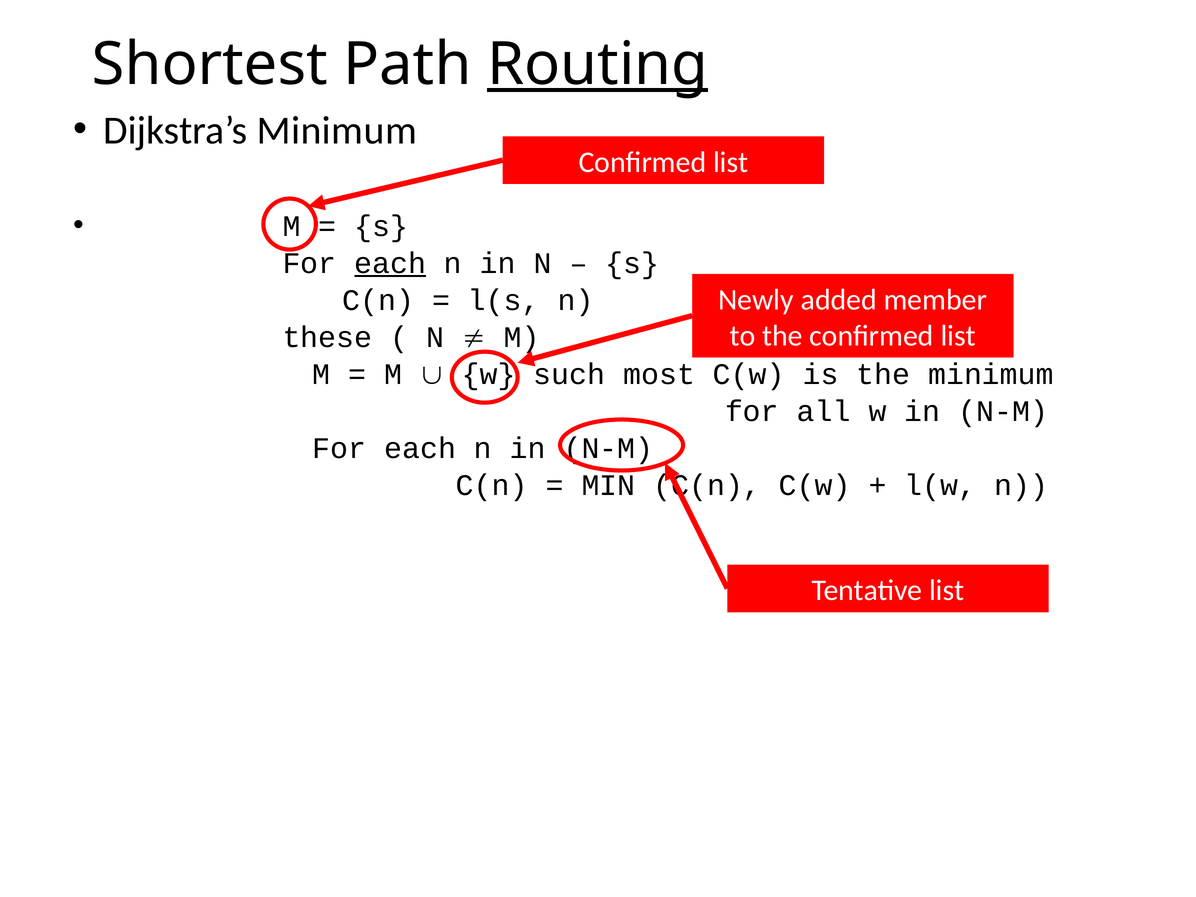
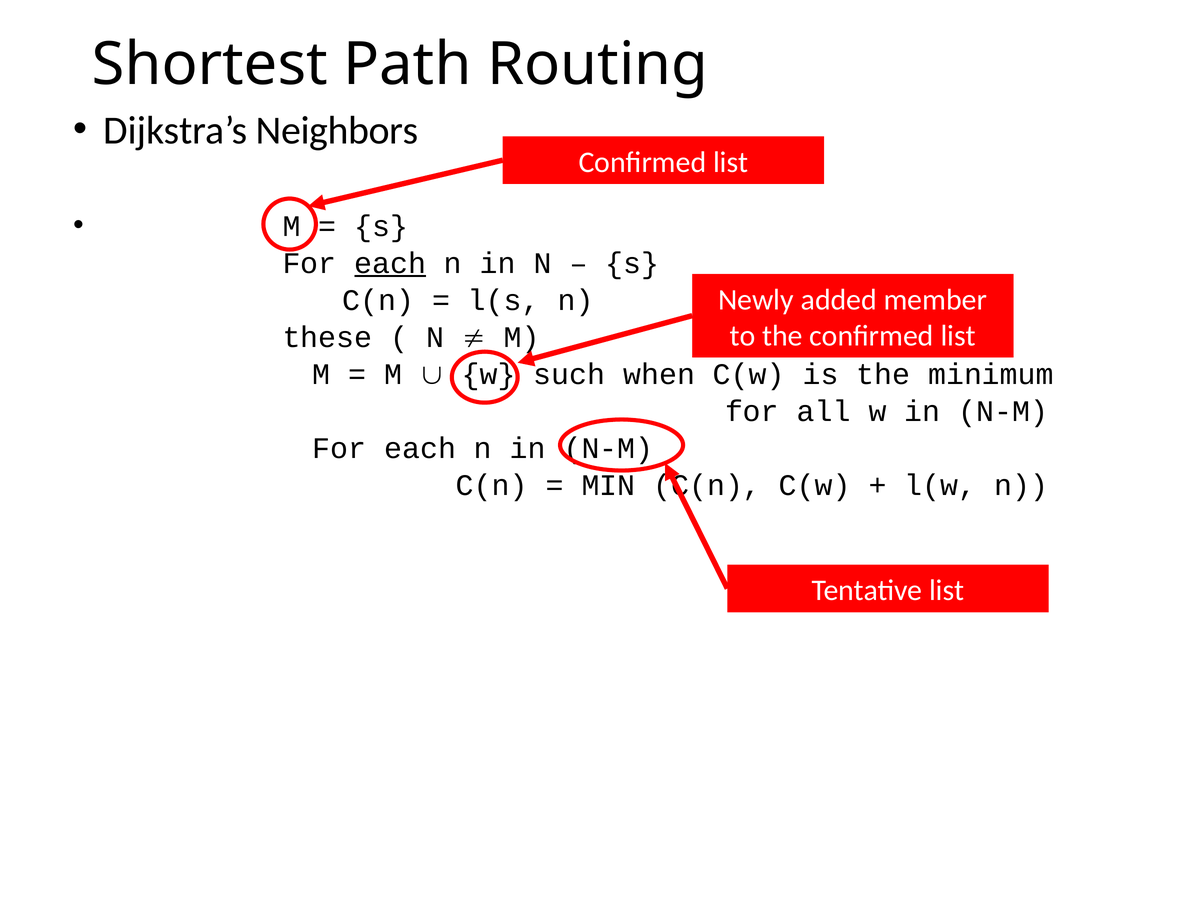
Routing underline: present -> none (598, 64)
Dijkstra’s Minimum: Minimum -> Neighbors (337, 130)
most: most -> when (659, 374)
